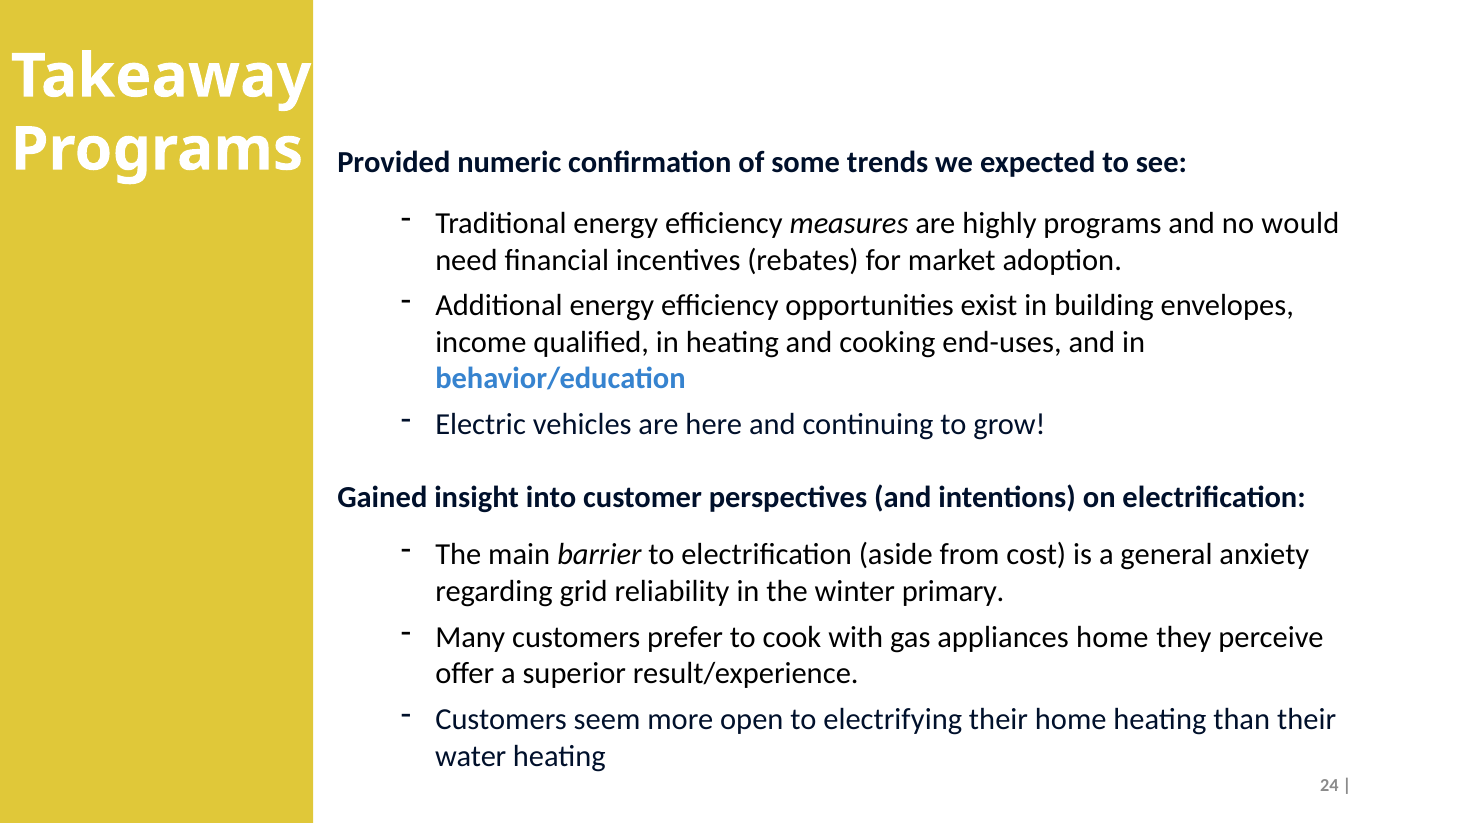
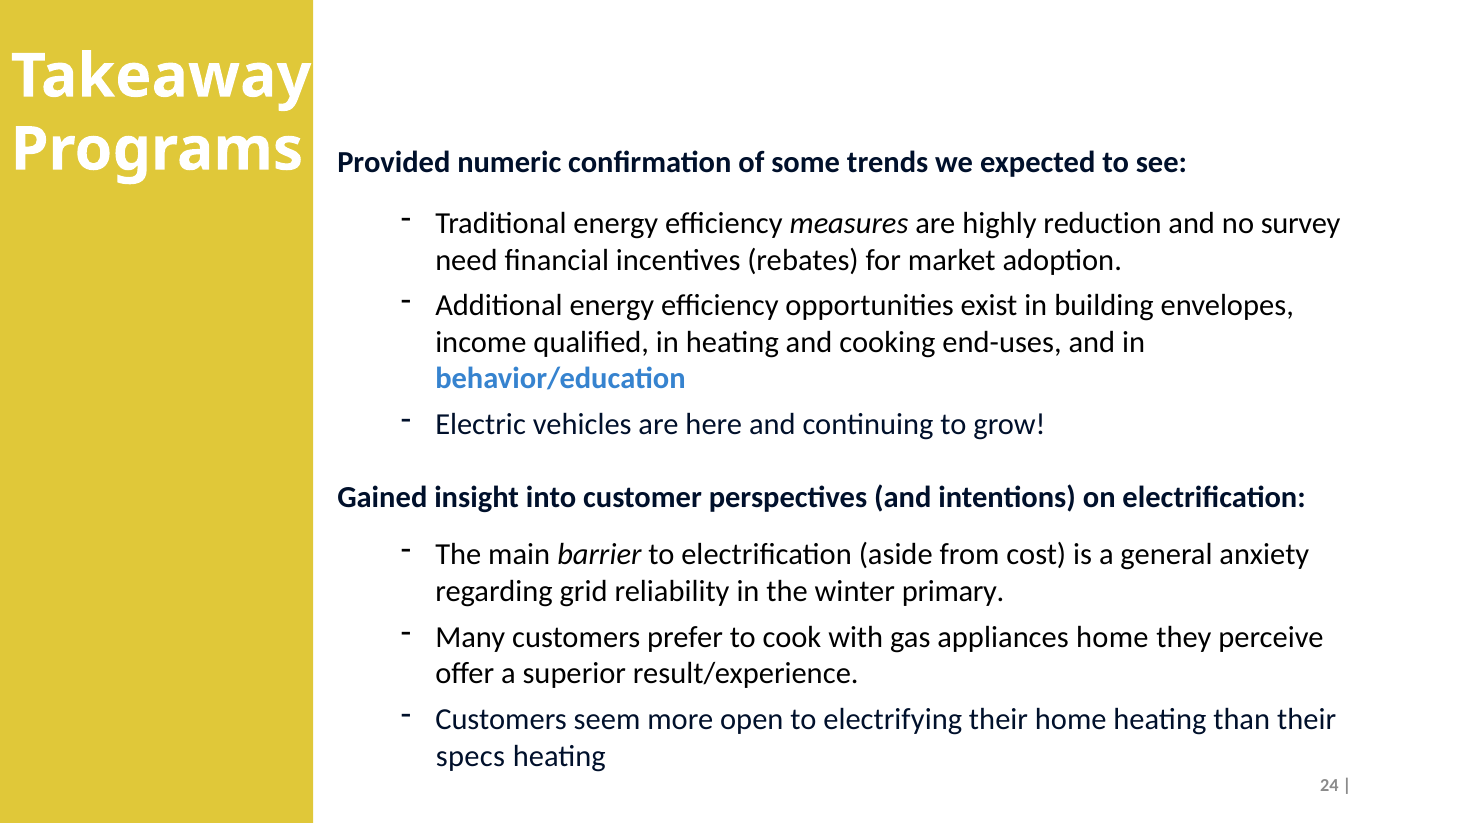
highly programs: programs -> reduction (1103, 223)
would: would -> survey (1301, 223)
water: water -> specs (470, 756)
